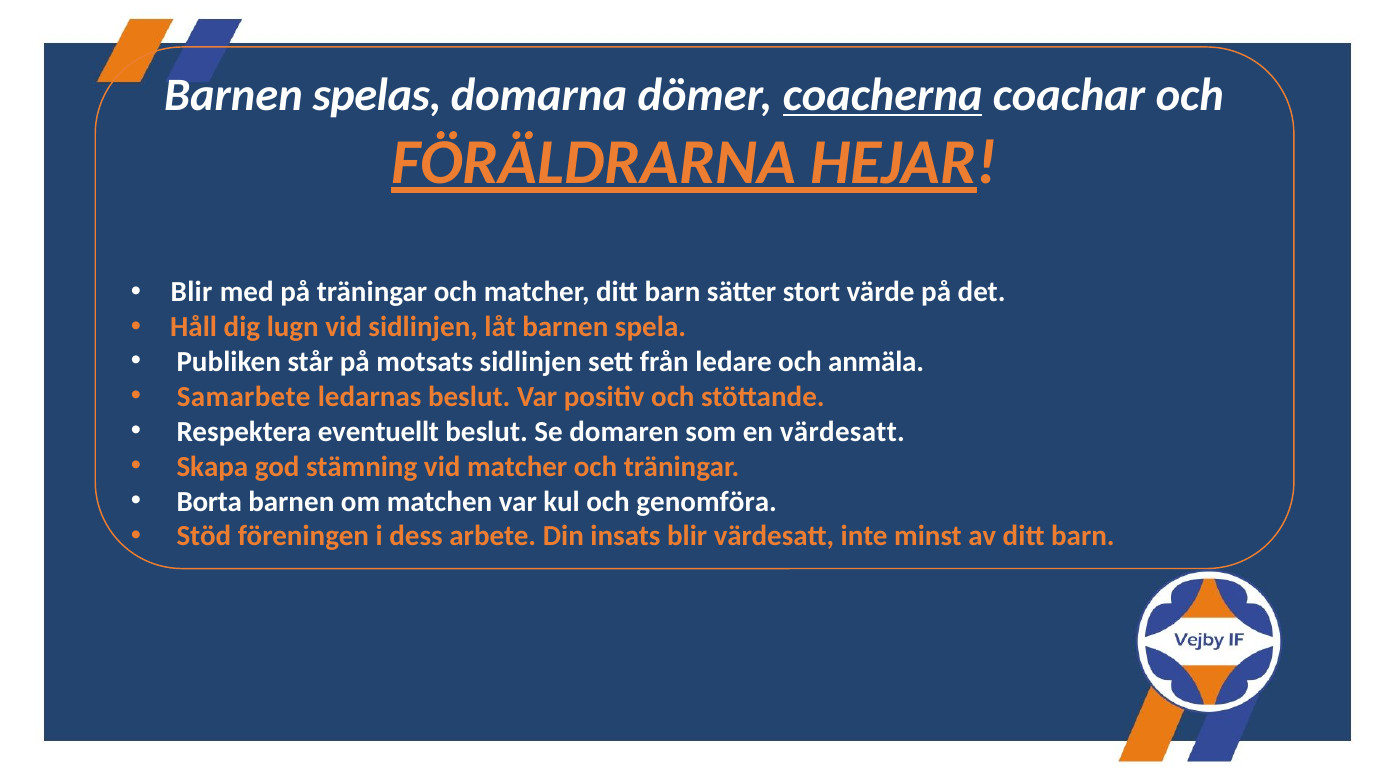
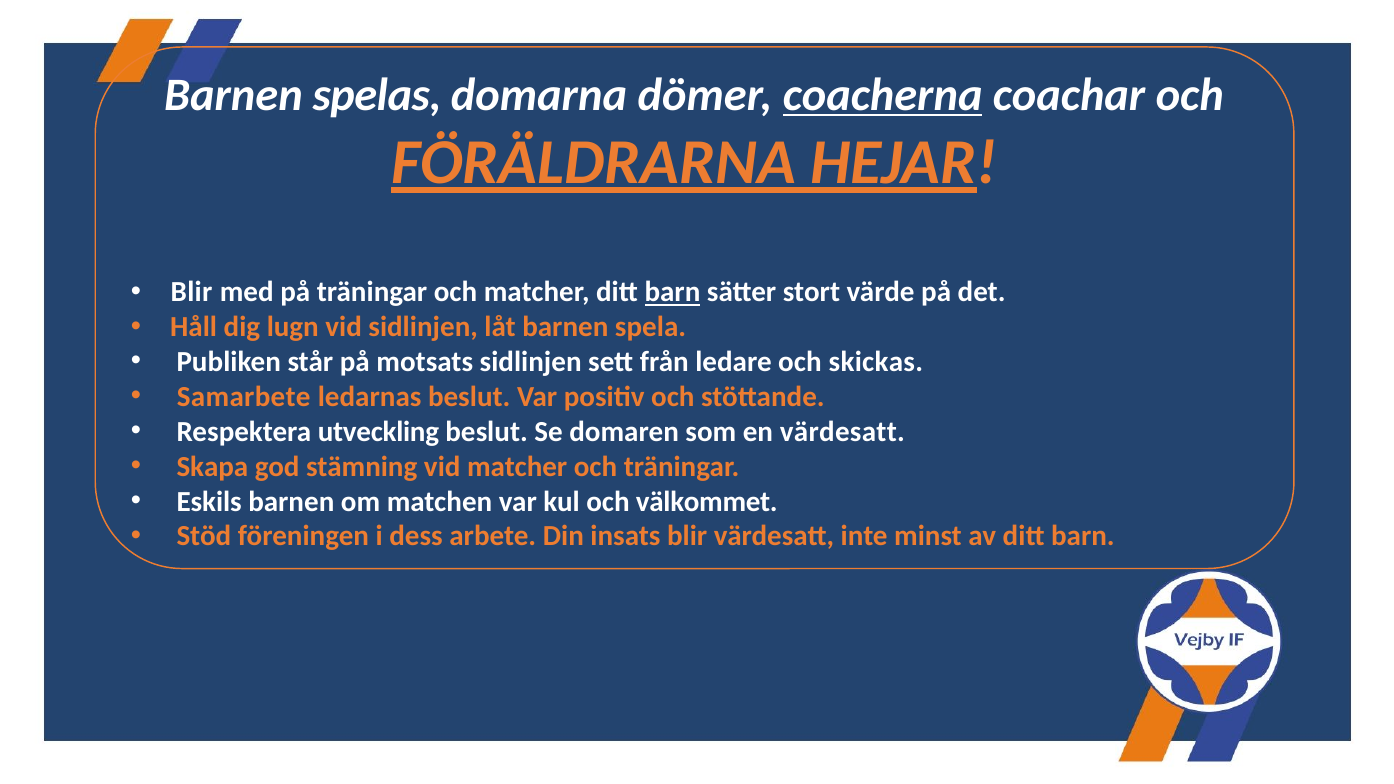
barn underline: none -> present (672, 292)
anmäla: anmäla -> skickas (876, 362)
eventuellt: eventuellt -> utveckling (378, 432)
Borta: Borta -> Eskils (209, 502)
genomföra: genomföra -> välkommet (707, 502)
